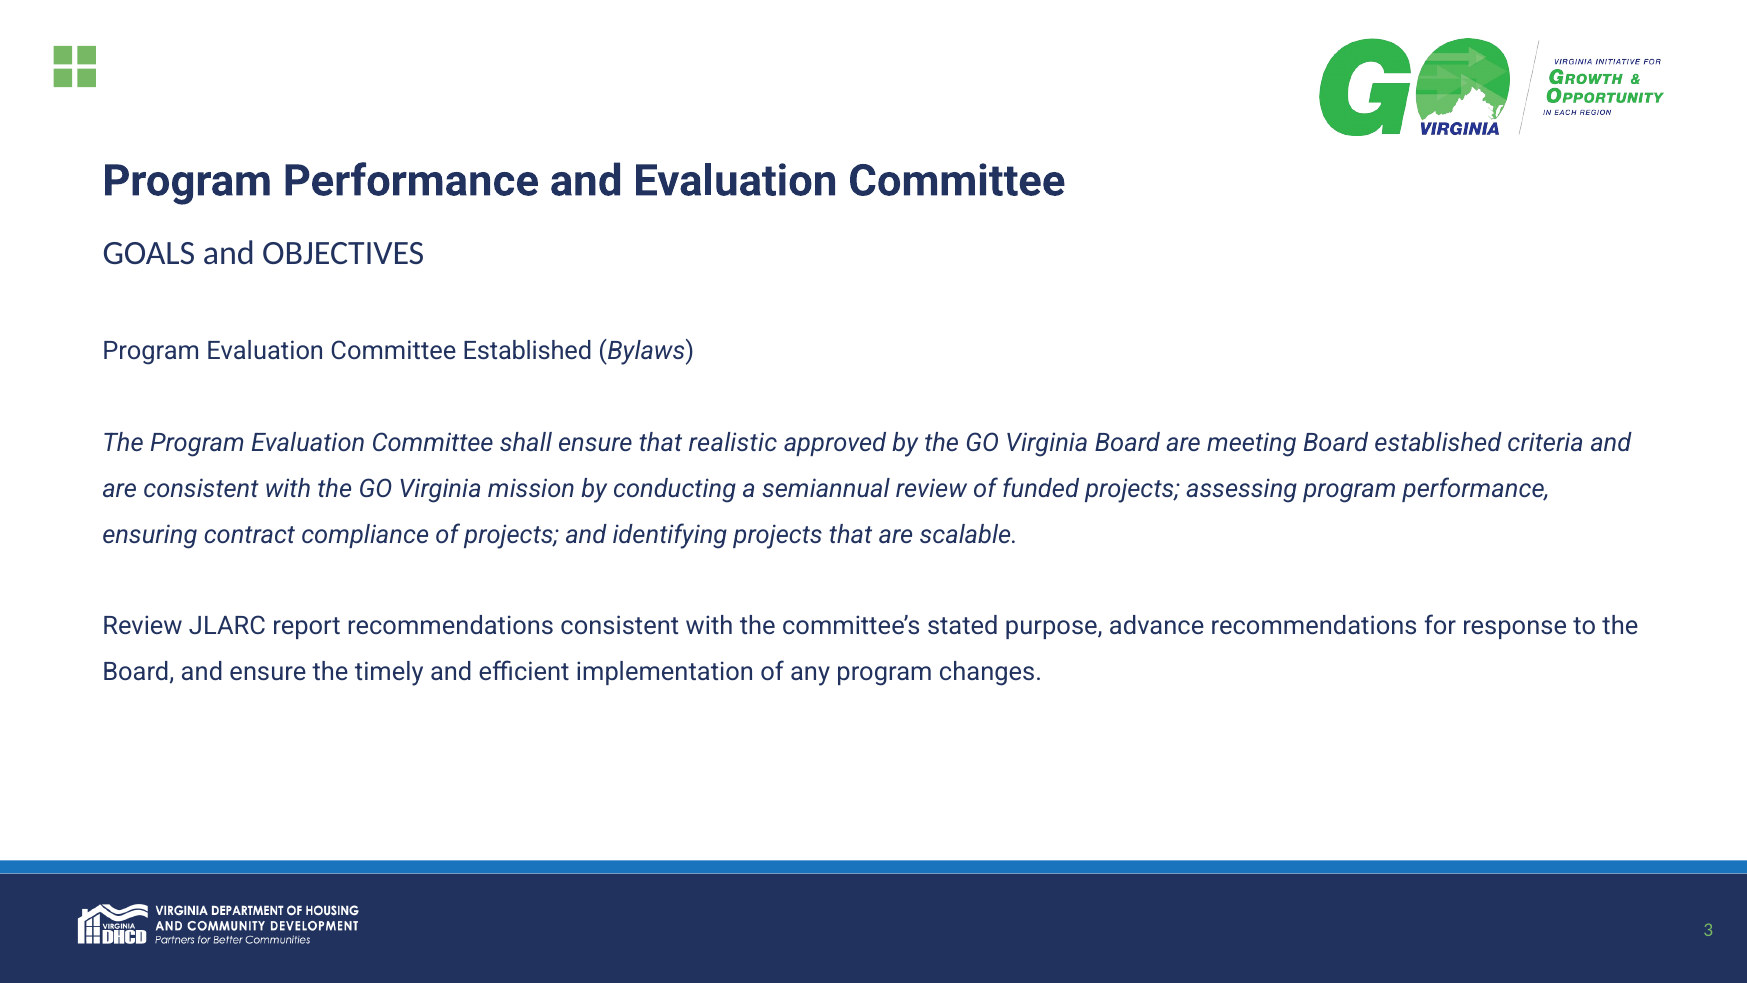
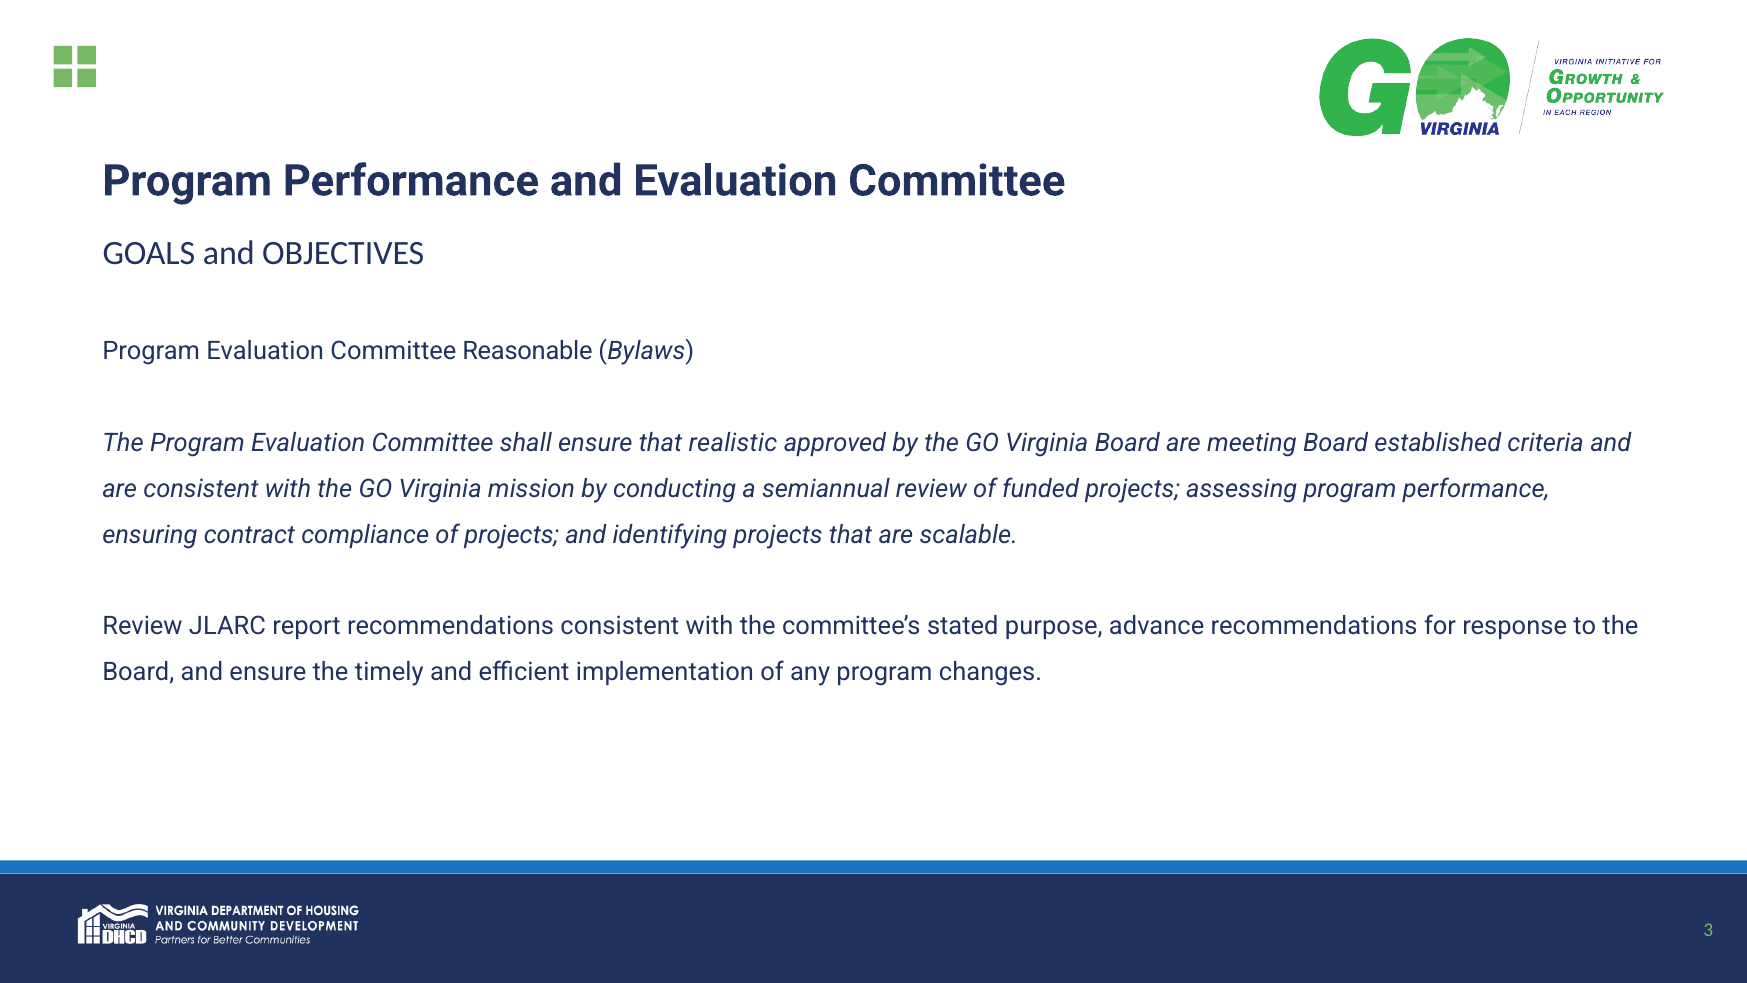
Committee Established: Established -> Reasonable (527, 351)
